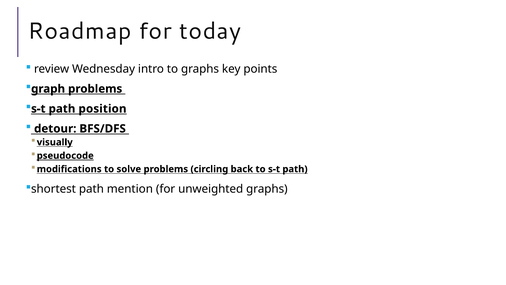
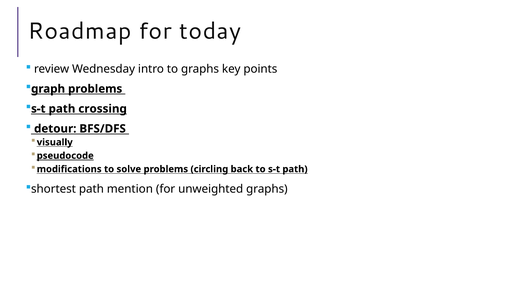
position: position -> crossing (103, 109)
